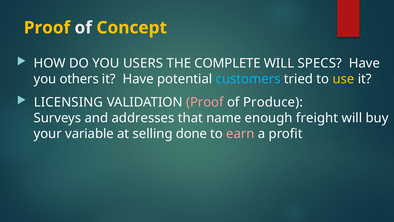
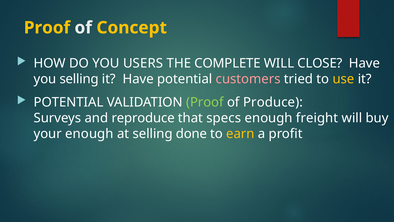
SPECS: SPECS -> CLOSE (320, 63)
you others: others -> selling (79, 79)
customers colour: light blue -> pink (248, 79)
LICENSING: LICENSING -> POTENTIAL (69, 102)
Proof colour: pink -> light green (205, 102)
addresses: addresses -> reproduce (143, 118)
name: name -> specs (224, 118)
your variable: variable -> enough (89, 134)
earn colour: pink -> yellow (240, 134)
